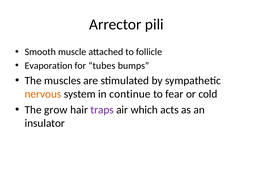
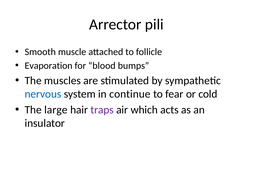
tubes: tubes -> blood (102, 66)
nervous colour: orange -> blue (43, 94)
grow: grow -> large (56, 110)
